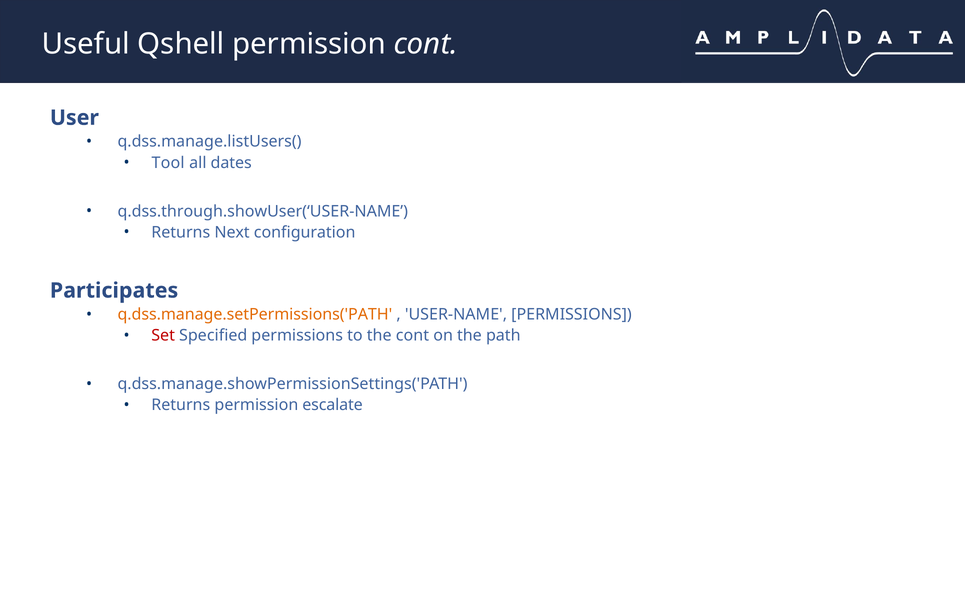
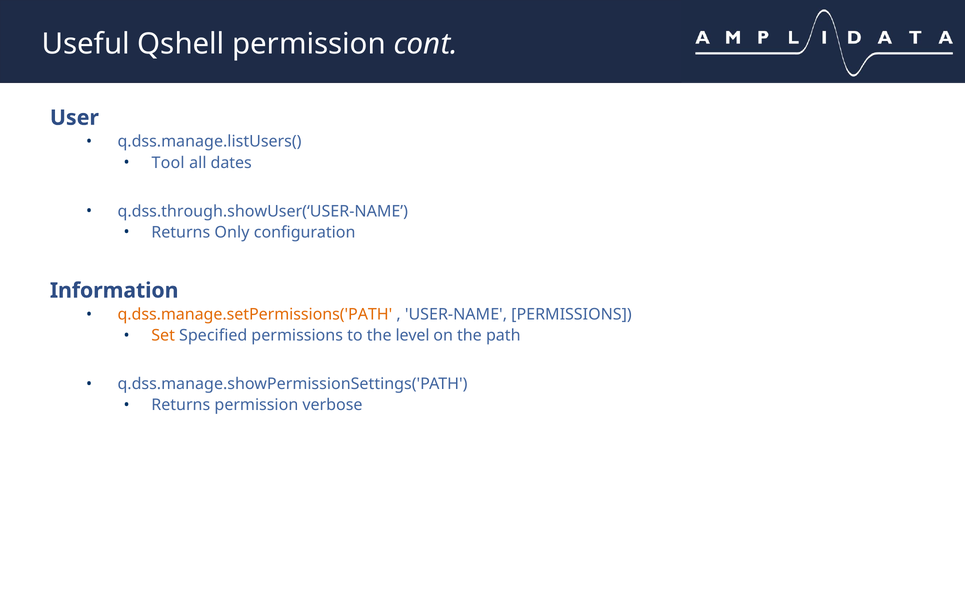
Next: Next -> Only (232, 232)
Participates: Participates -> Information (114, 291)
Set colour: red -> orange (163, 336)
the cont: cont -> level (413, 336)
escalate: escalate -> verbose (332, 405)
